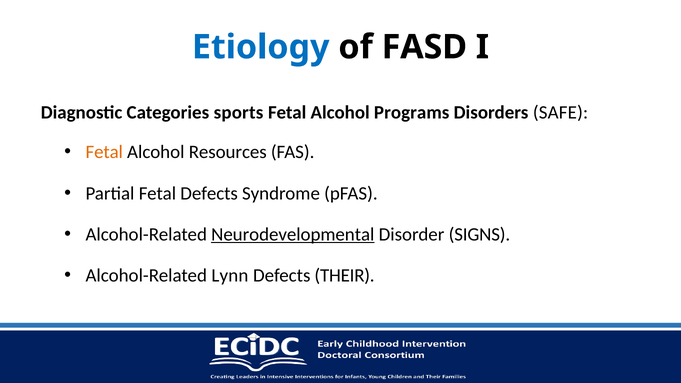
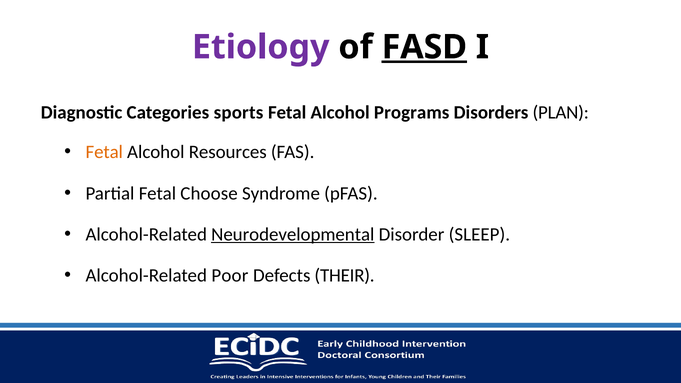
Etiology colour: blue -> purple (261, 47)
FASD underline: none -> present (424, 47)
SAFE: SAFE -> PLAN (561, 112)
Fetal Defects: Defects -> Choose (209, 193)
SIGNS: SIGNS -> SLEEP (479, 235)
Lynn: Lynn -> Poor (230, 276)
